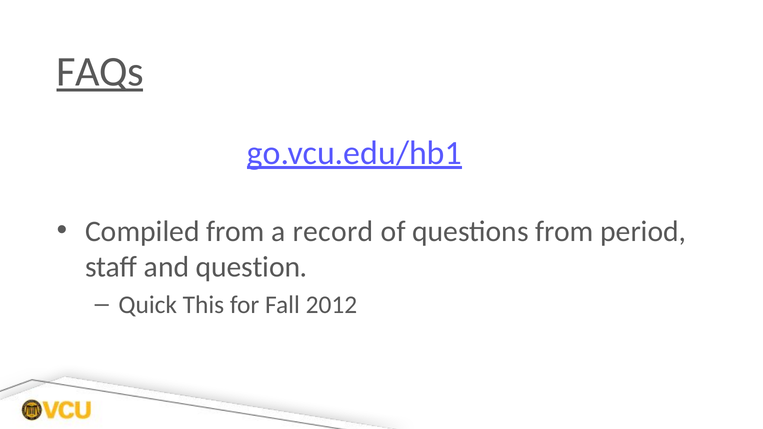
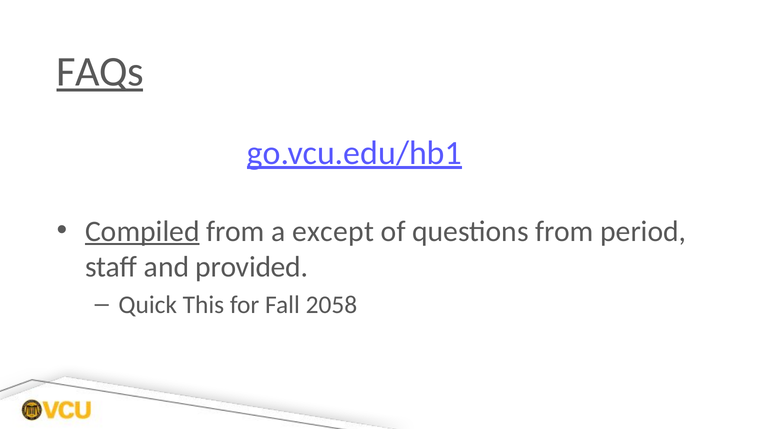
Compiled underline: none -> present (142, 231)
record: record -> except (333, 231)
question: question -> provided (252, 267)
2012: 2012 -> 2058 (331, 305)
